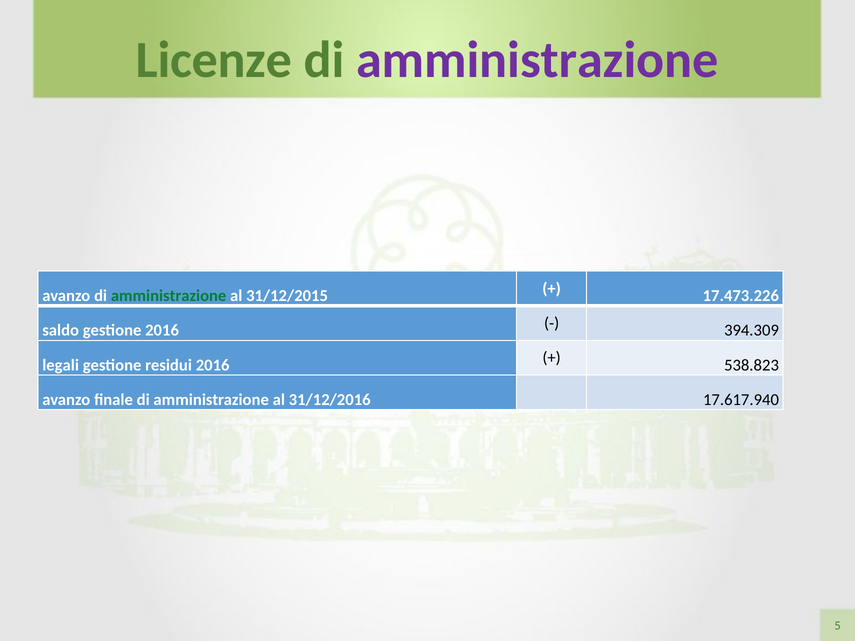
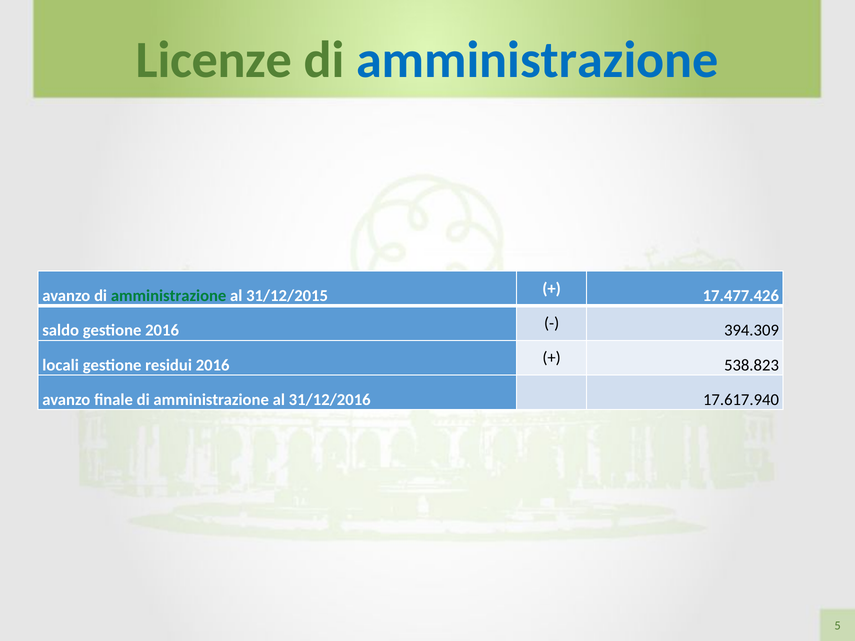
amministrazione colour: purple -> blue (537, 60)
17.473.226: 17.473.226 -> 17.477.426 (741, 296)
legali: legali -> locali (61, 365)
